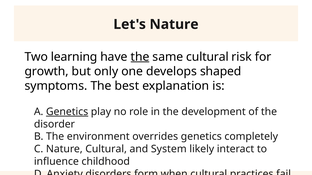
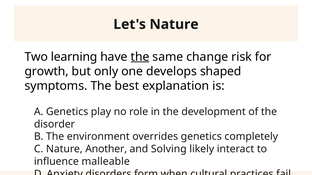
same cultural: cultural -> change (207, 57)
Genetics underline: present -> none (67, 112)
Nature Cultural: Cultural -> Another (106, 149)
System: System -> Solving (169, 149)
childhood: childhood -> malleable (106, 162)
